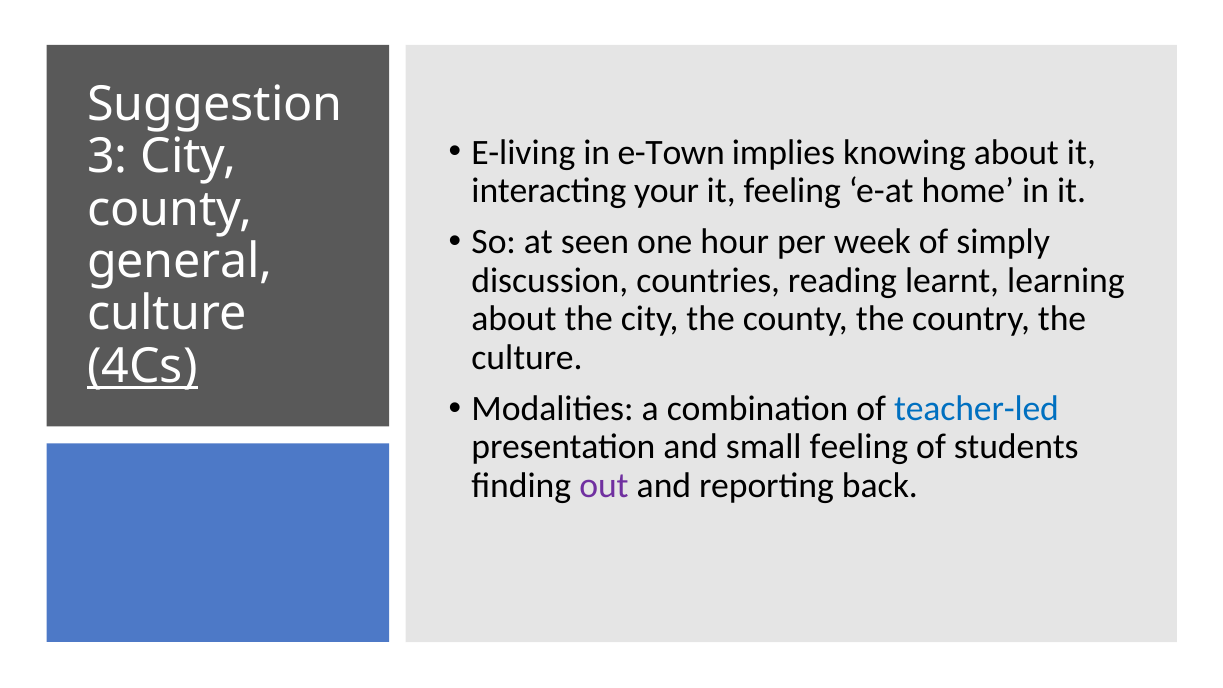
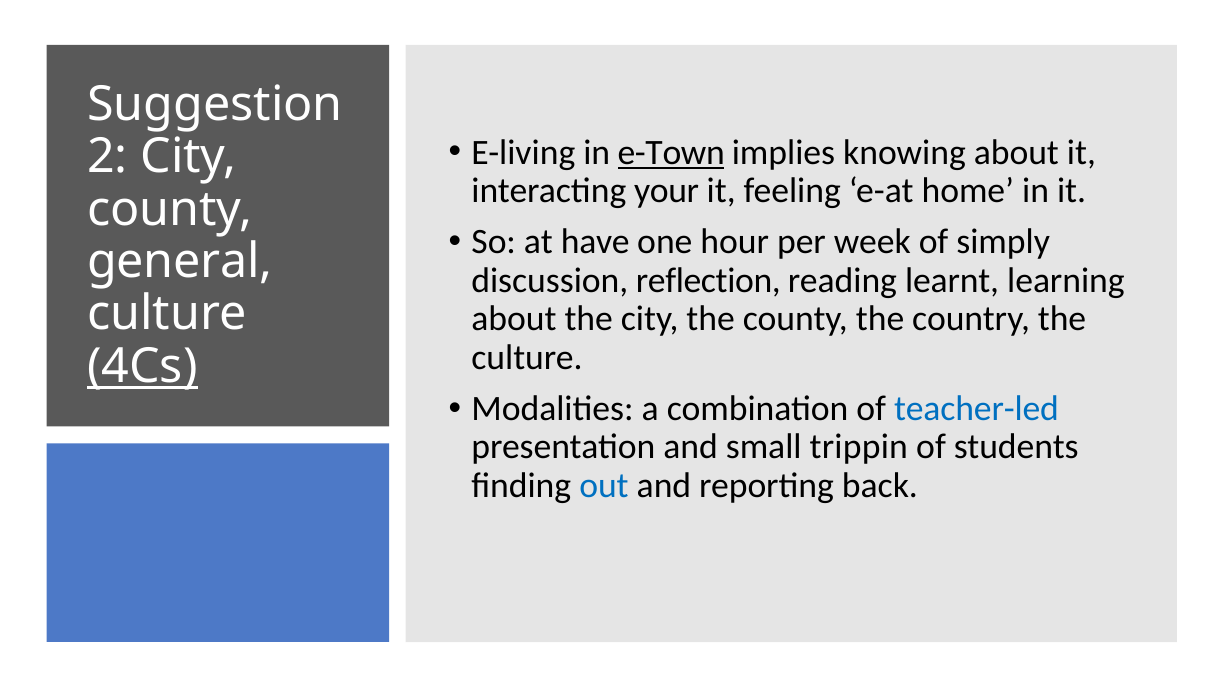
e-Town underline: none -> present (671, 152)
3: 3 -> 2 (107, 157)
seen: seen -> have (595, 242)
countries: countries -> reflection (708, 281)
small feeling: feeling -> trippin (859, 447)
out colour: purple -> blue (604, 486)
